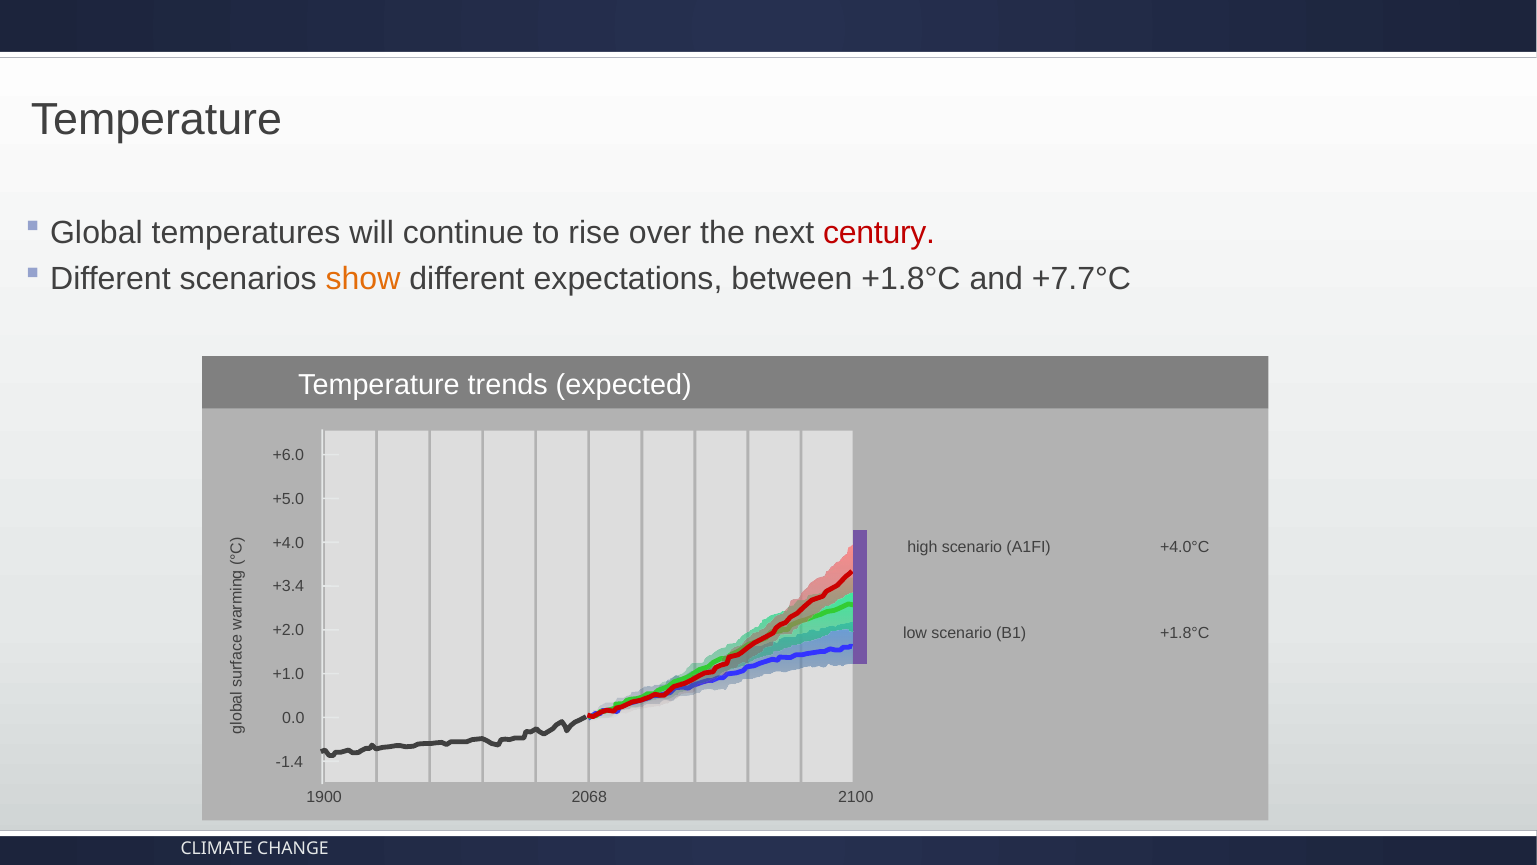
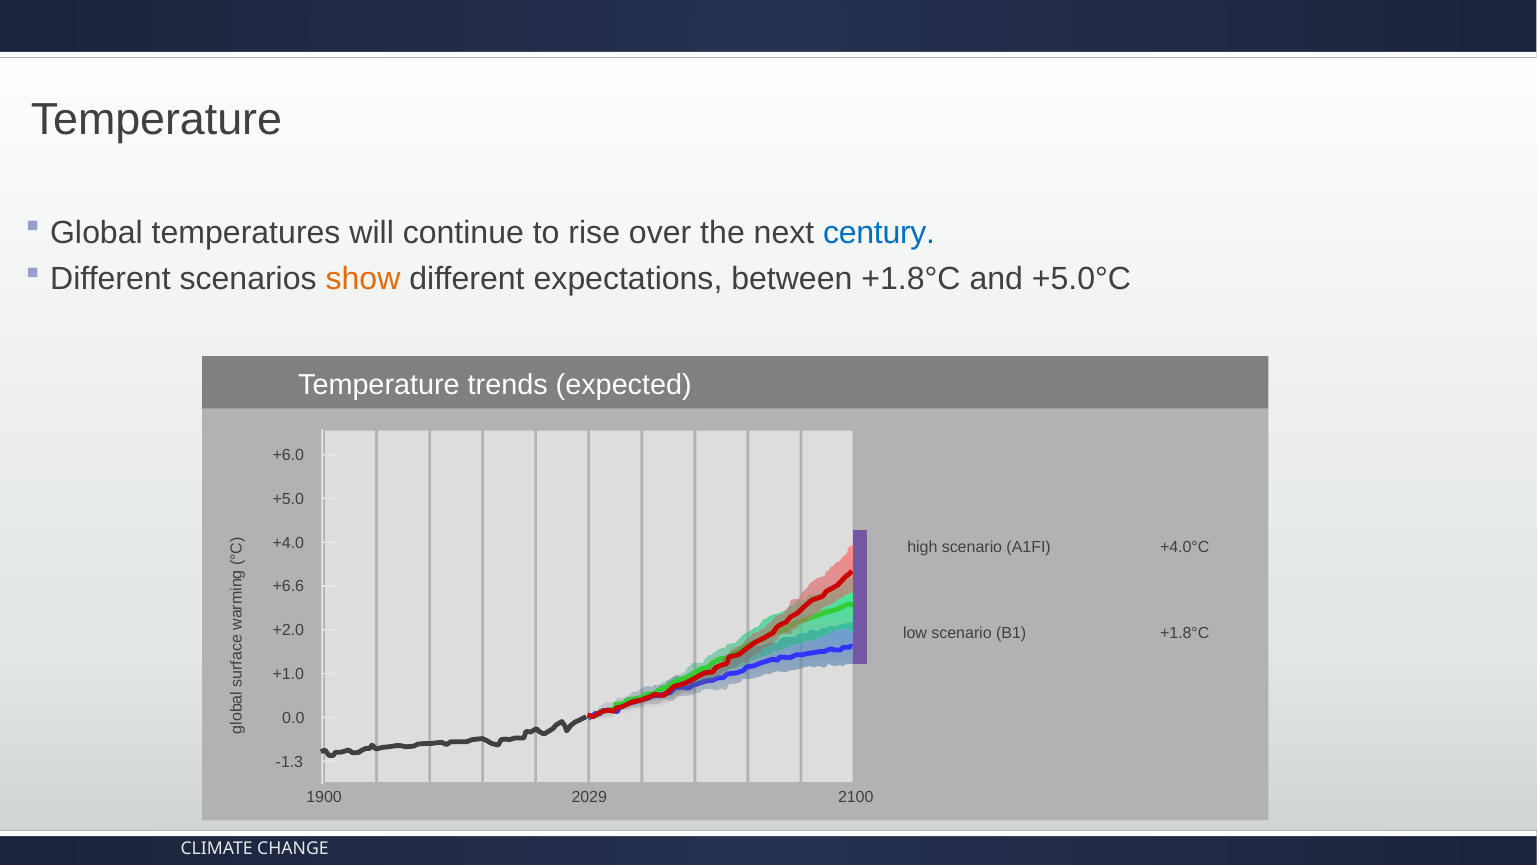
century colour: red -> blue (879, 232)
+7.7°C: +7.7°C -> +5.0°C (1081, 279)
+3.4: +3.4 -> +6.6 (288, 586)
-1.4: -1.4 -> -1.3 (289, 761)
2068: 2068 -> 2029 (589, 796)
